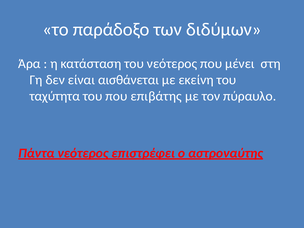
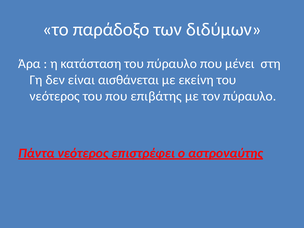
του νεότερος: νεότερος -> πύραυλο (172, 64)
ταχύτητα: ταχύτητα -> νεότερος (55, 96)
